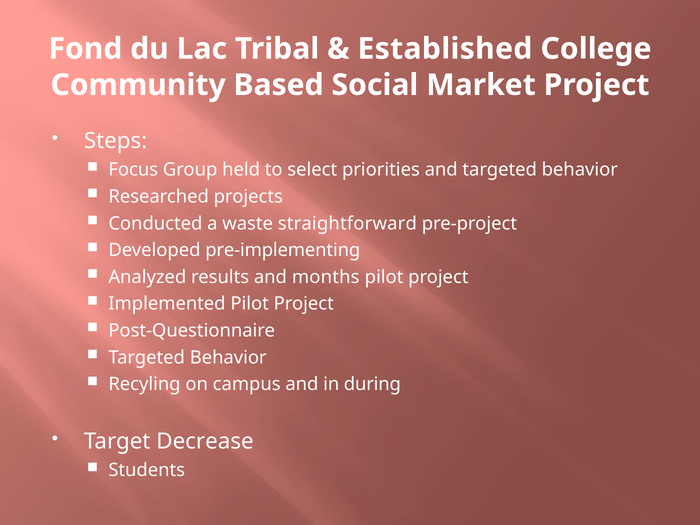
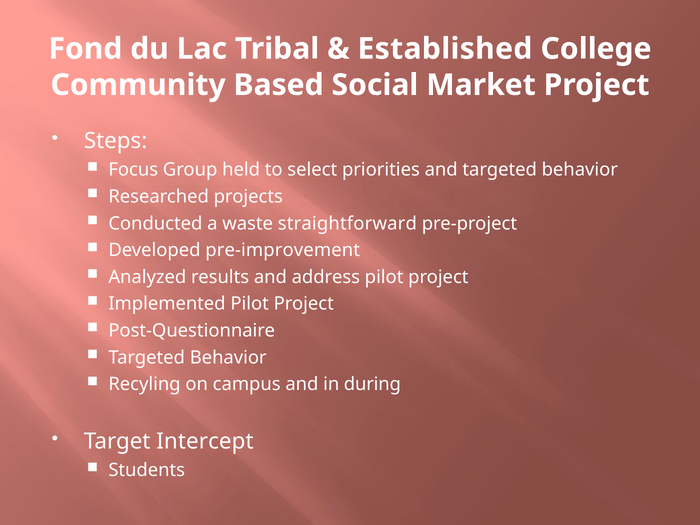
pre-implementing: pre-implementing -> pre-improvement (283, 250)
months: months -> address (326, 277)
Decrease: Decrease -> Intercept (205, 441)
